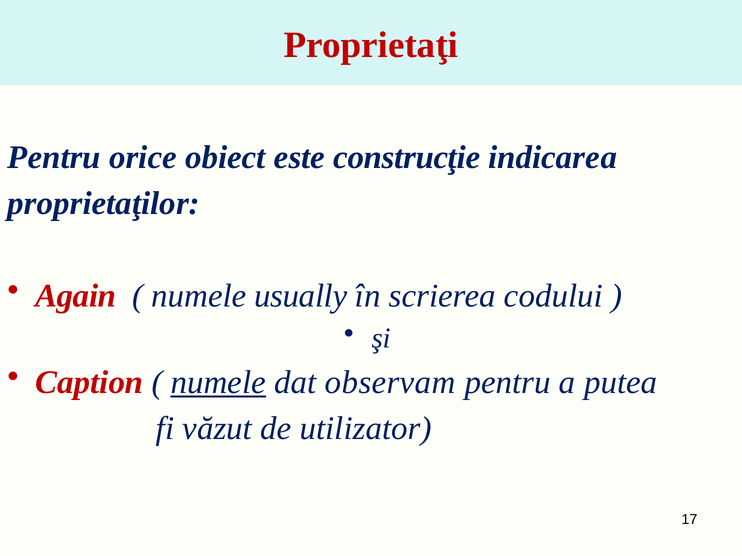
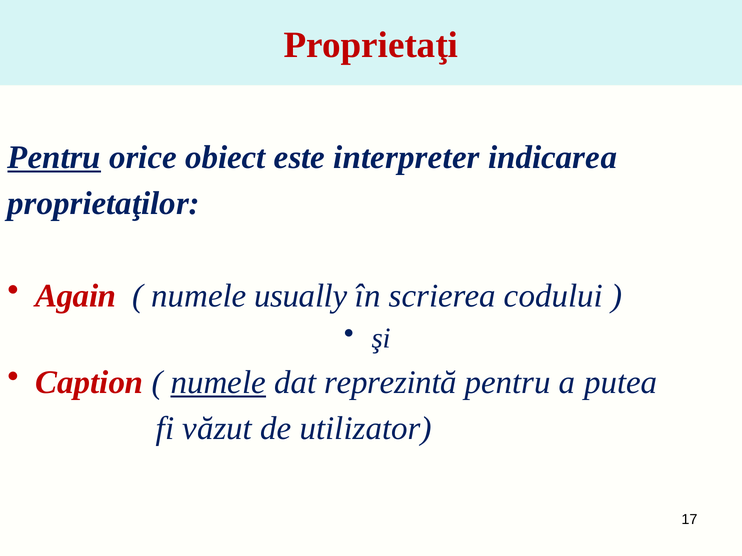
Pentru underline: none -> present (54, 157)
construcţie: construcţie -> interpreter (407, 157)
observam: observam -> reprezintă (391, 383)
